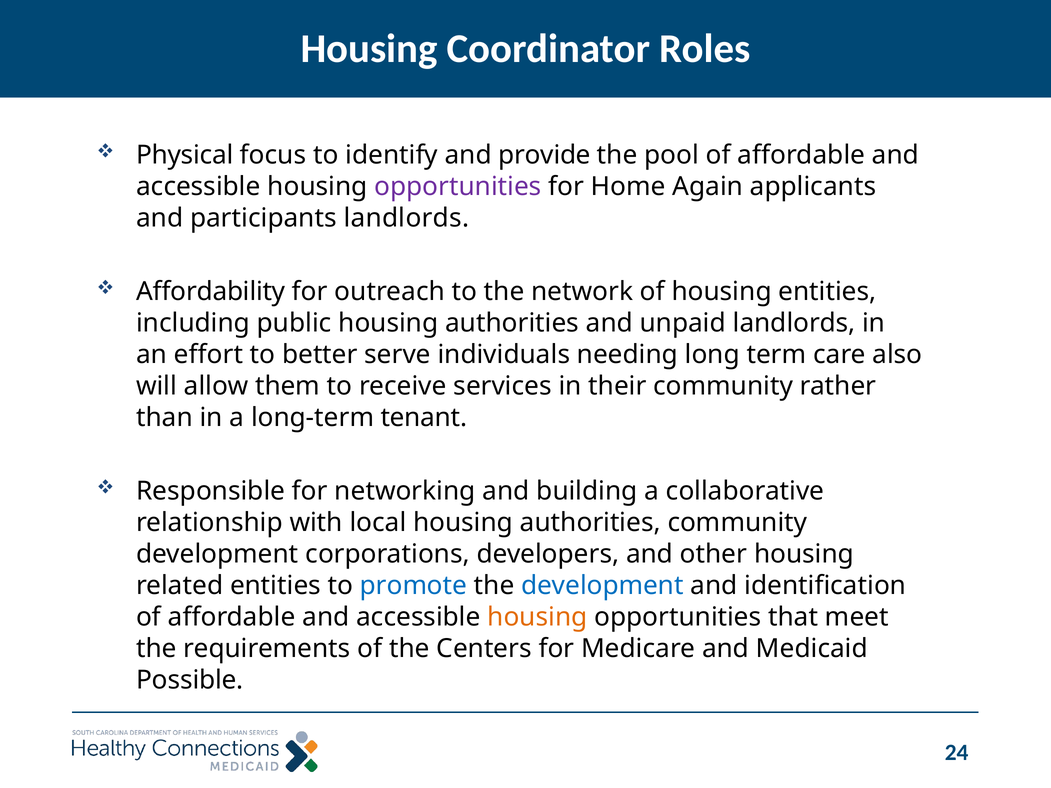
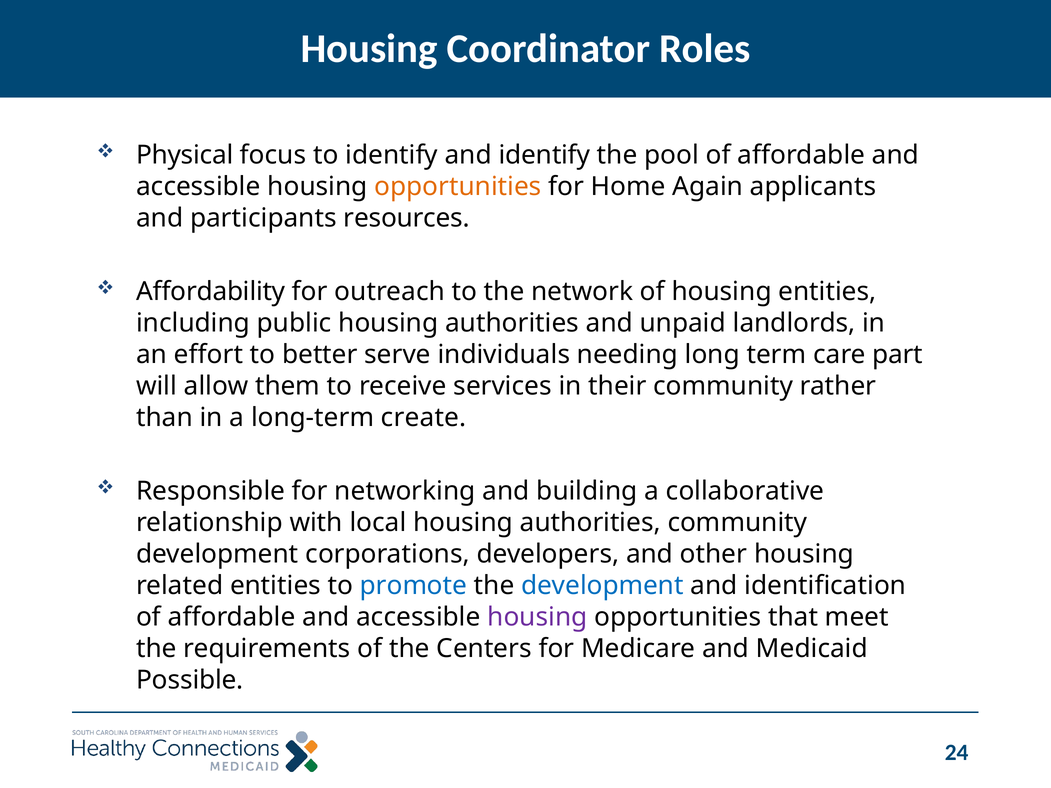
and provide: provide -> identify (544, 155)
opportunities colour: purple -> orange (458, 186)
participants landlords: landlords -> resources (407, 218)
also: also -> part (897, 355)
tenant: tenant -> create (424, 418)
housing colour: orange -> purple (537, 617)
